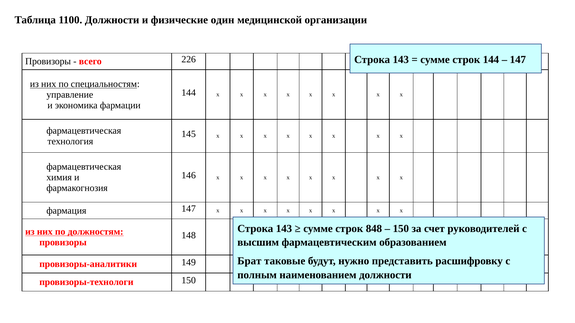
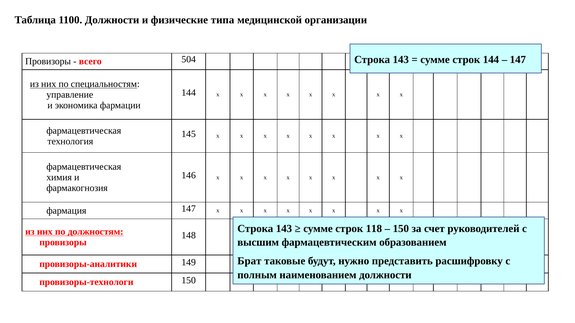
один: один -> типа (223, 20)
226: 226 -> 504 (189, 60)
848: 848 -> 118 (374, 229)
